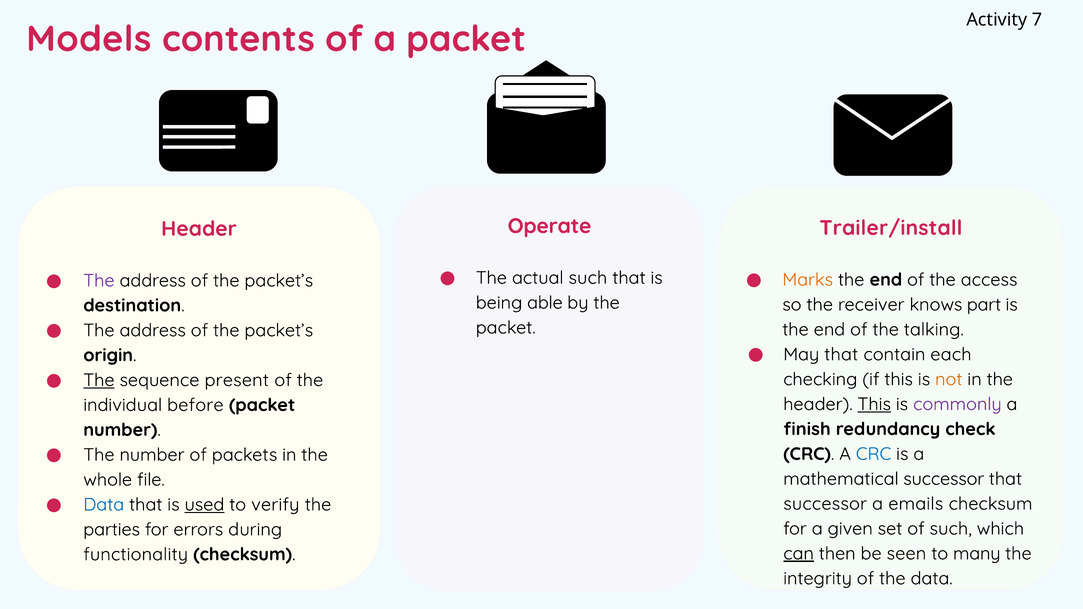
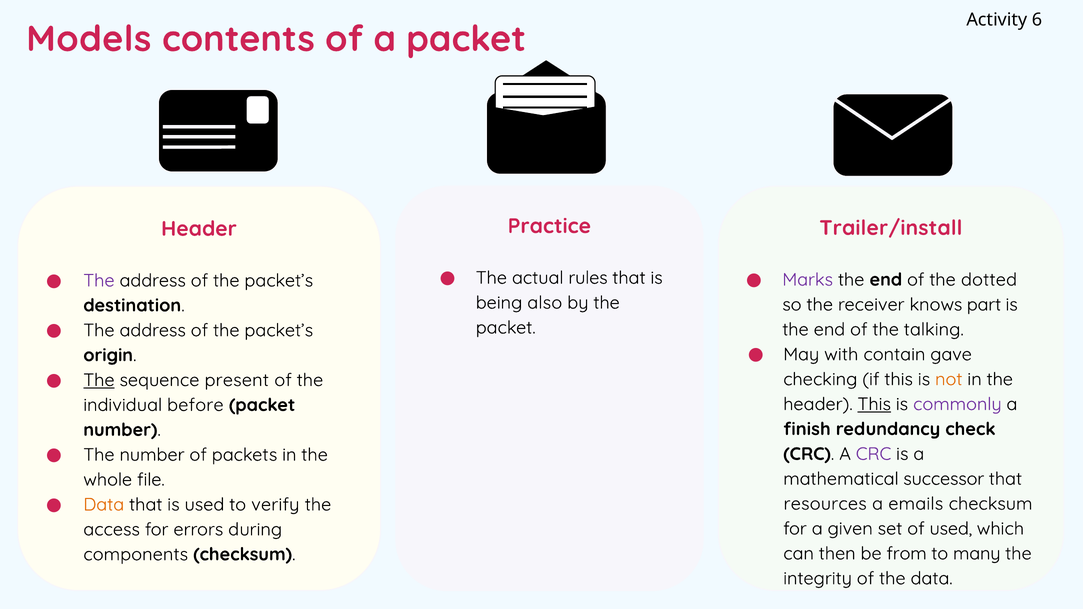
7: 7 -> 6 (1037, 20)
Operate: Operate -> Practice (549, 226)
actual such: such -> rules (588, 278)
Marks colour: orange -> purple (808, 280)
access: access -> dotted (989, 280)
able: able -> also (545, 303)
May that: that -> with (841, 355)
each: each -> gave (951, 355)
CRC colour: blue -> purple (874, 454)
successor: successor -> resources (825, 504)
Data colour: blue -> orange (104, 505)
used underline: present -> none (204, 505)
of such: such -> used (951, 529)
parties: parties -> access (112, 530)
can underline: present -> none (799, 554)
seen: seen -> from (907, 554)
functionality: functionality -> components (136, 555)
